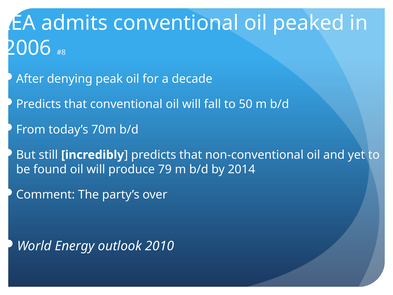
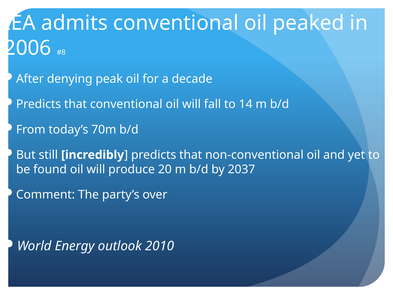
50: 50 -> 14 (246, 104)
79: 79 -> 20 (165, 169)
2014: 2014 -> 2037 (241, 169)
